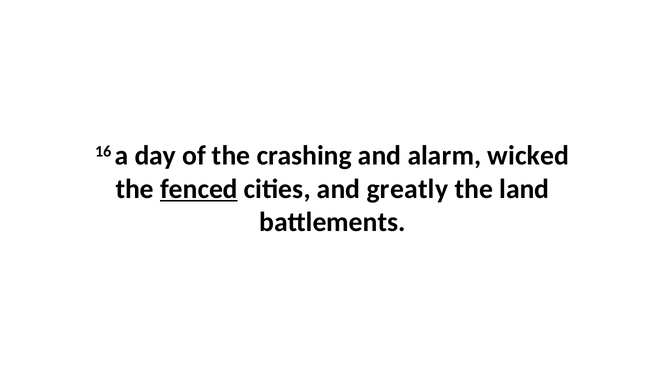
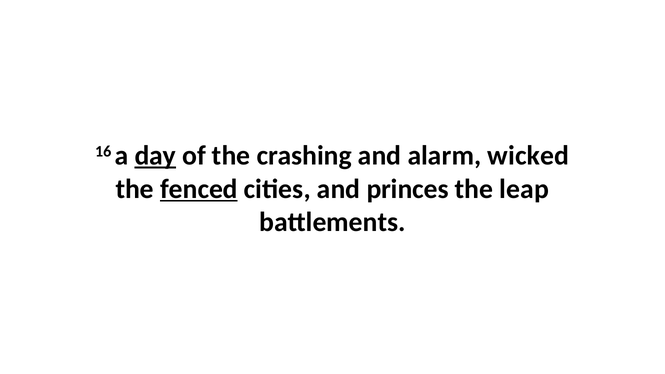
day underline: none -> present (155, 156)
greatly: greatly -> princes (408, 189)
land: land -> leap (524, 189)
